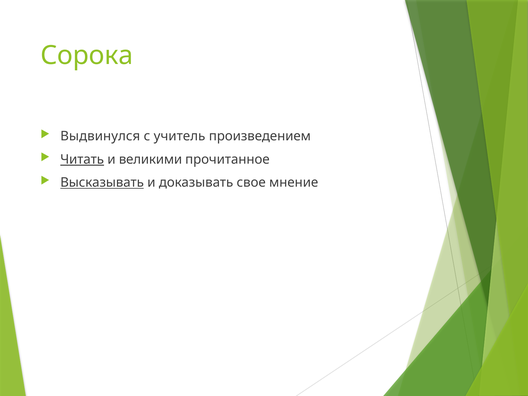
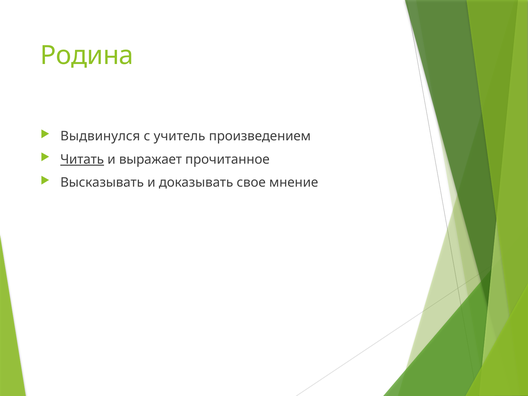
Сорока: Сорока -> Родина (87, 56)
великими: великими -> выражает (150, 159)
Высказывать underline: present -> none (102, 183)
